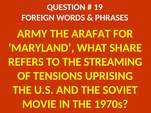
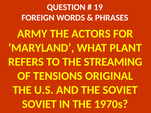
ARAFAT: ARAFAT -> ACTORS (91, 34)
SHARE: SHARE -> PLANT (126, 48)
UPRISING: UPRISING -> ORIGINAL (109, 76)
MOVIE: MOVIE -> SOVIET (39, 104)
